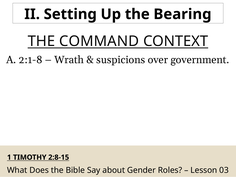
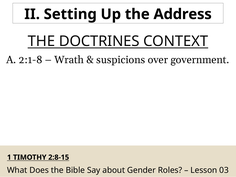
Bearing: Bearing -> Address (183, 14)
COMMAND: COMMAND -> DOCTRINES (99, 41)
